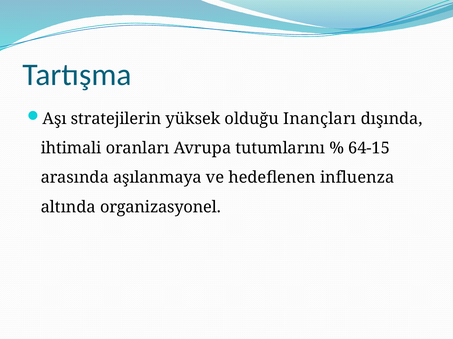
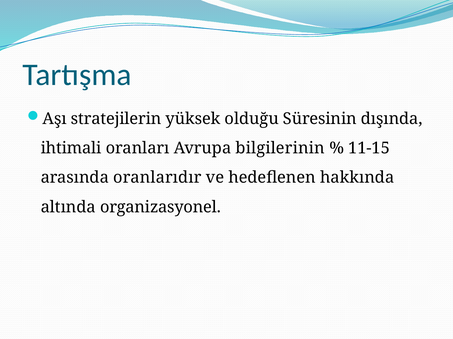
Inançları: Inançları -> Süresinin (320, 119)
tutumlarını: tutumlarını -> bilgilerinin (280, 148)
64-15: 64-15 -> 11-15 (369, 148)
aşılanmaya: aşılanmaya -> oranlarıdır (157, 178)
influenza: influenza -> hakkında (357, 178)
